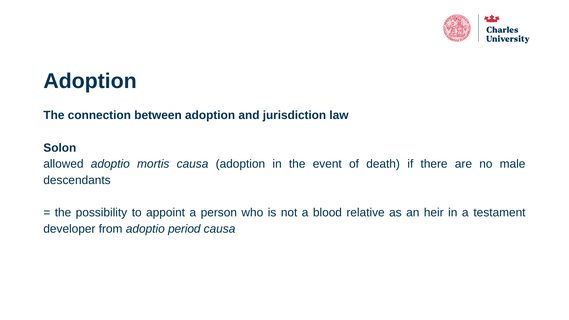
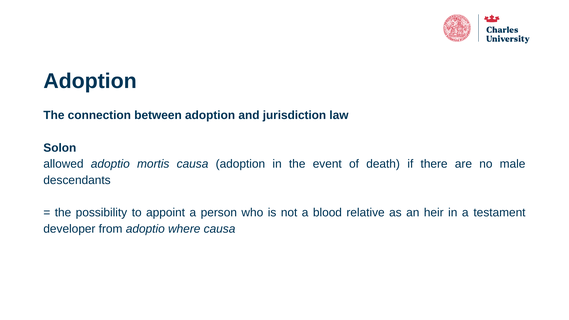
period: period -> where (184, 229)
